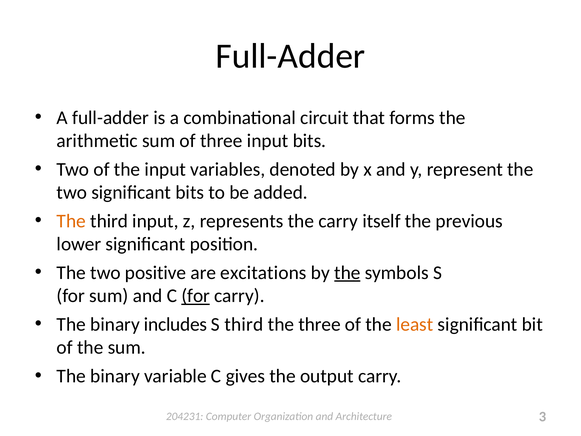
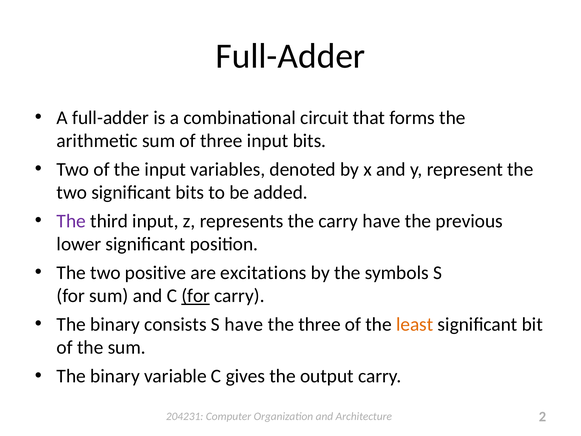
The colour: orange -> purple (71, 221)
carry itself: itself -> have (381, 221)
the underline: present -> none (347, 273)
includes: includes -> consists (175, 324)
S third: third -> have (244, 324)
3: 3 -> 2 (542, 416)
